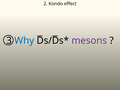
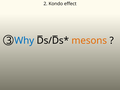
mesons colour: purple -> orange (89, 41)
